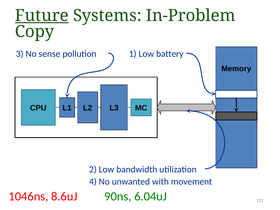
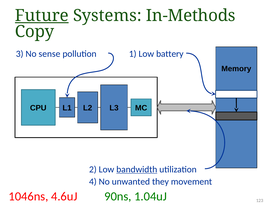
In-Problem: In-Problem -> In-Methods (191, 16)
bandwidth underline: none -> present (137, 169)
with: with -> they (160, 182)
8.6uJ: 8.6uJ -> 4.6uJ (64, 196)
6.04uJ: 6.04uJ -> 1.04uJ (151, 196)
